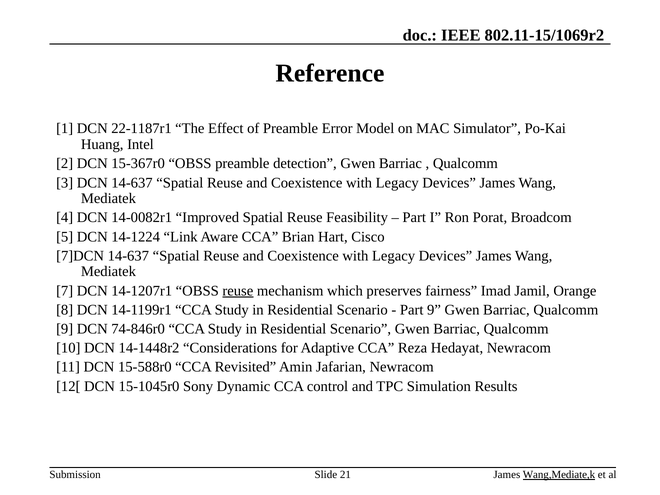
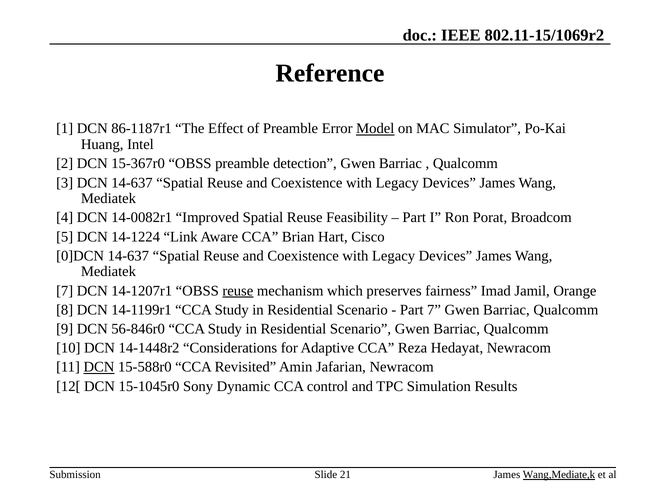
22-1187r1: 22-1187r1 -> 86-1187r1 (142, 129)
Model underline: none -> present (375, 129)
7]DCN: 7]DCN -> 0]DCN (80, 256)
Part 9: 9 -> 7 (434, 310)
74-846r0: 74-846r0 -> 56-846r0 (138, 329)
DCN underline: none -> present (99, 367)
